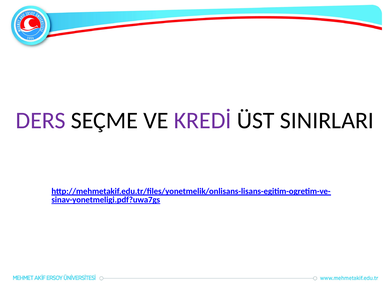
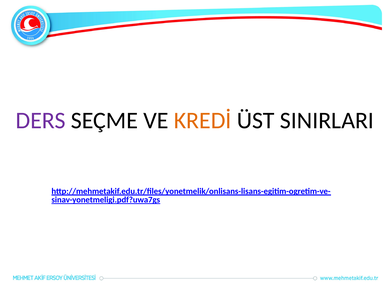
KREDİ colour: purple -> orange (203, 120)
